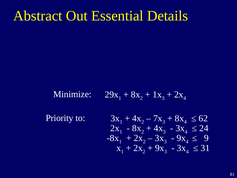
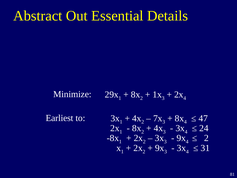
Priority: Priority -> Earliest (60, 118)
62: 62 -> 47 (203, 118)
9: 9 -> 2 (206, 138)
